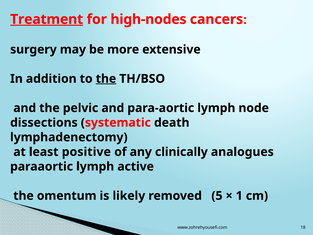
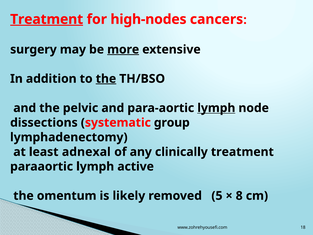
more underline: none -> present (123, 49)
lymph underline: none -> present (216, 108)
death: death -> group (172, 123)
positive: positive -> adnexal (86, 152)
clinically analogues: analogues -> treatment (242, 152)
1: 1 -> 8 (239, 196)
